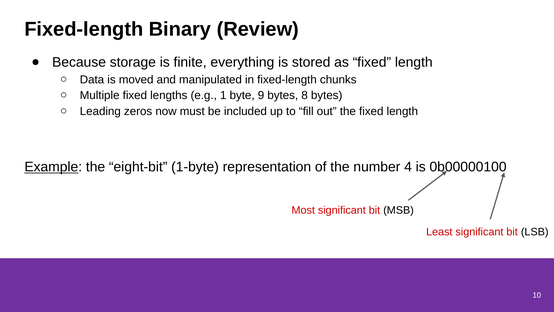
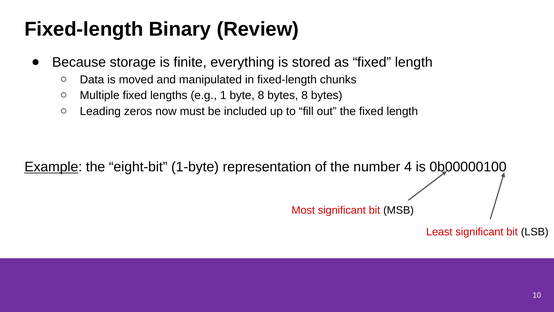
byte 9: 9 -> 8 (261, 95)
